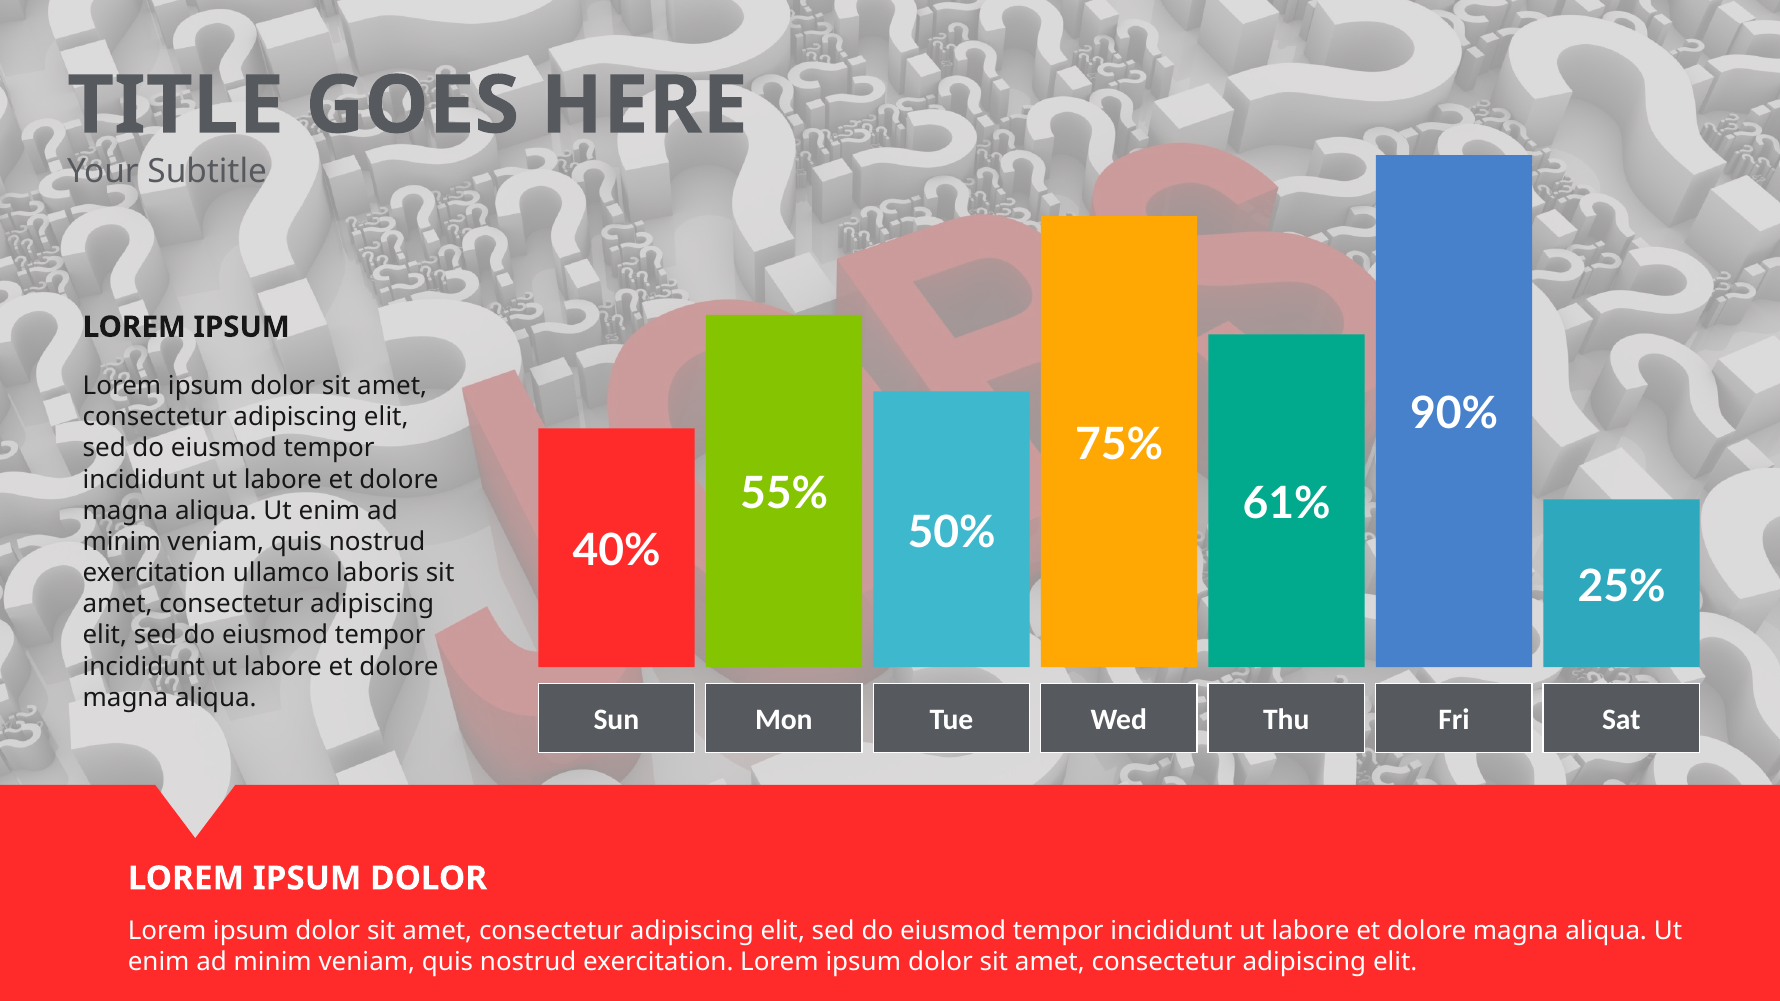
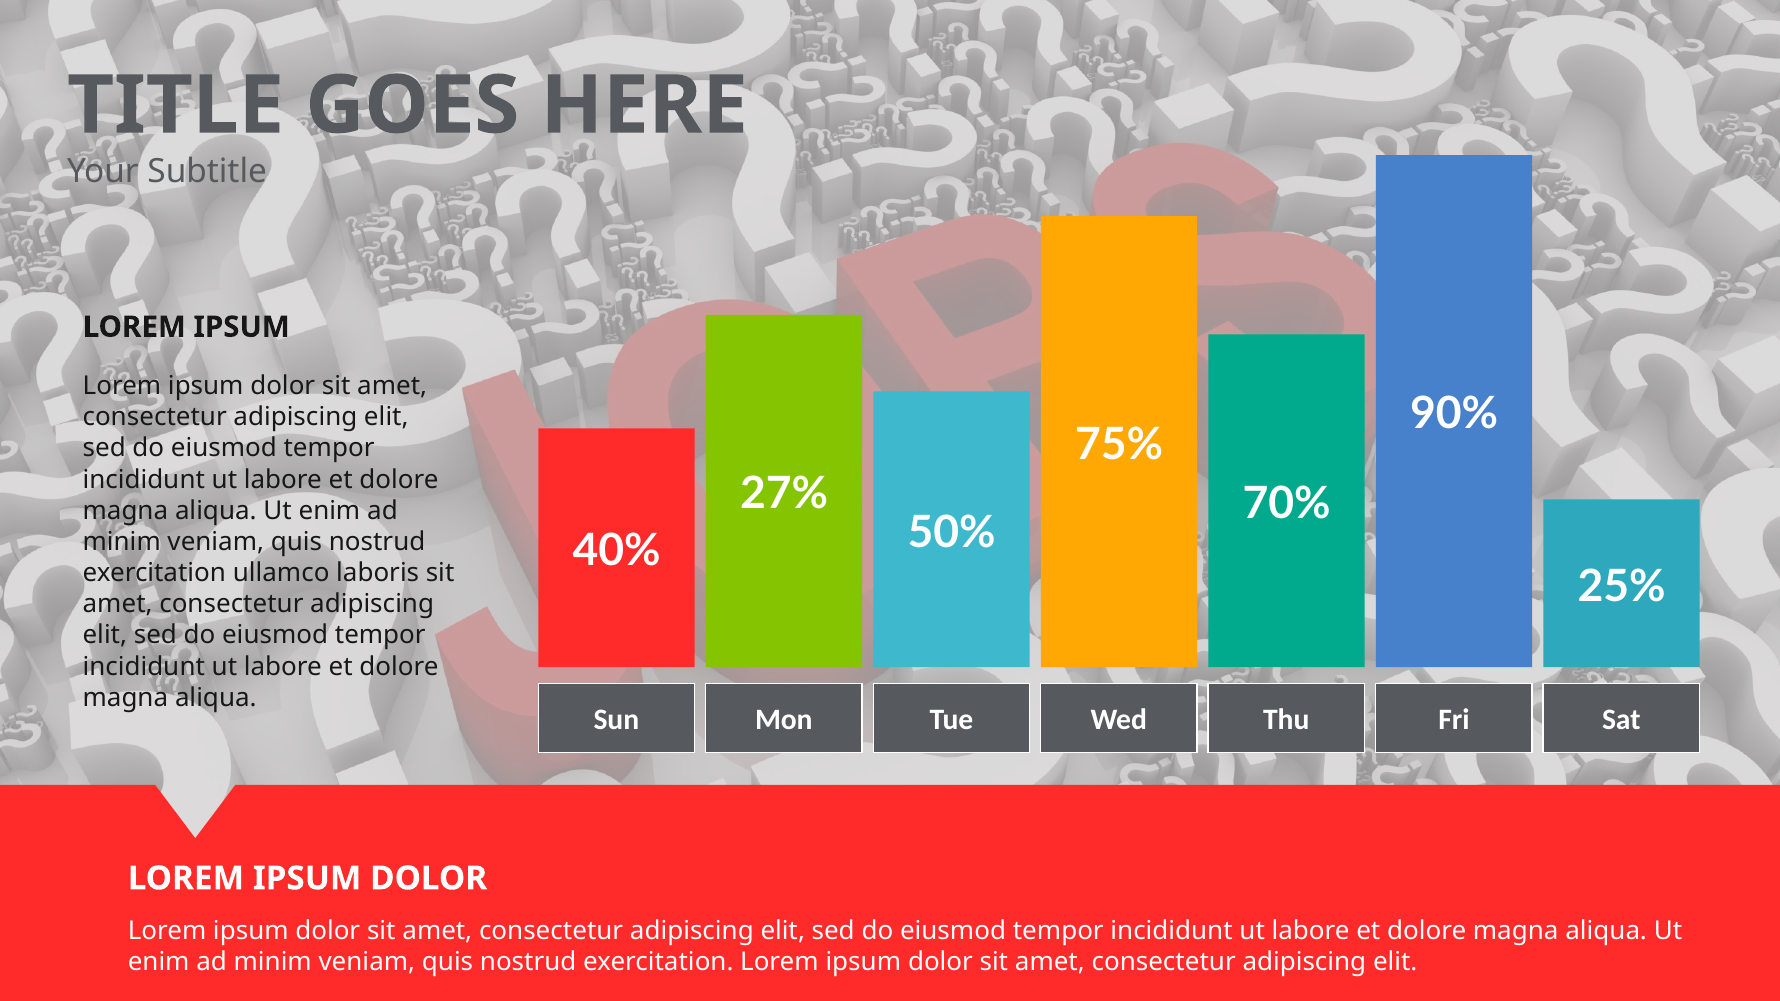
55%: 55% -> 27% (784, 494)
61%: 61% -> 70% (1287, 504)
